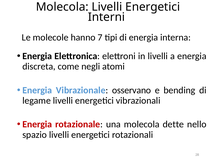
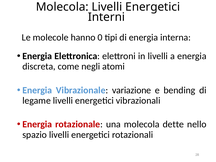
7: 7 -> 0 (100, 37)
osservano: osservano -> variazione (132, 90)
